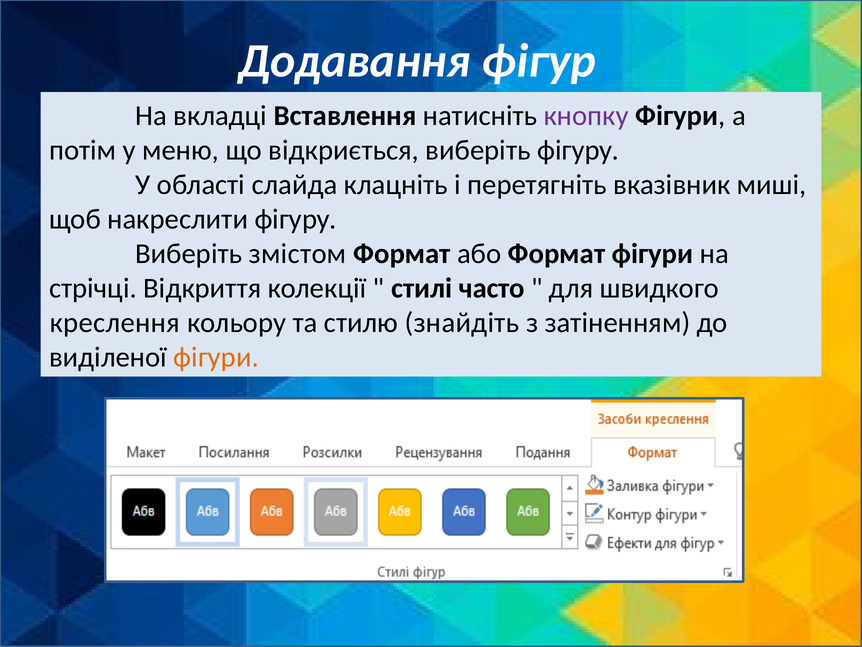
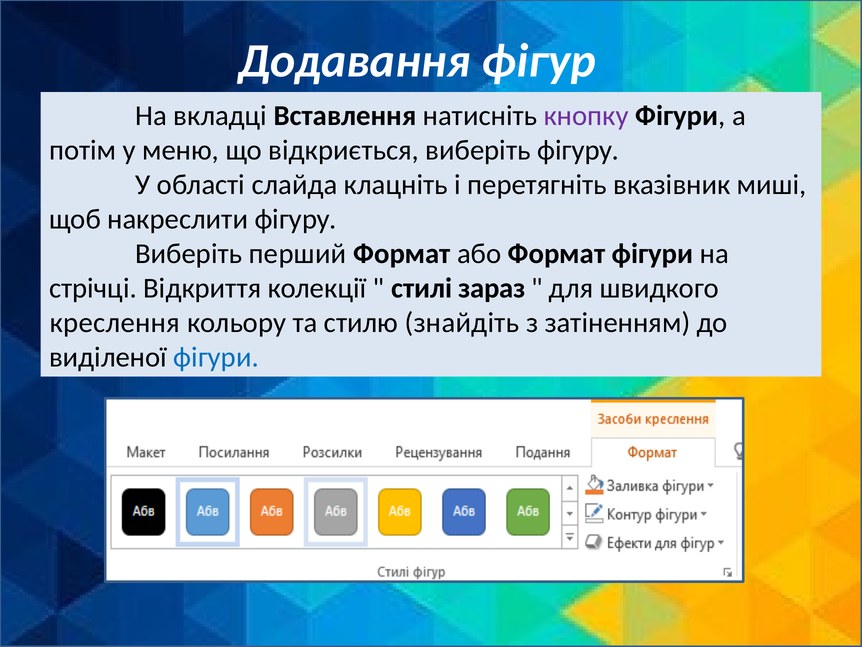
змістом: змістом -> перший (298, 253)
часто: часто -> зараз (492, 288)
фігури colour: orange -> blue (216, 357)
